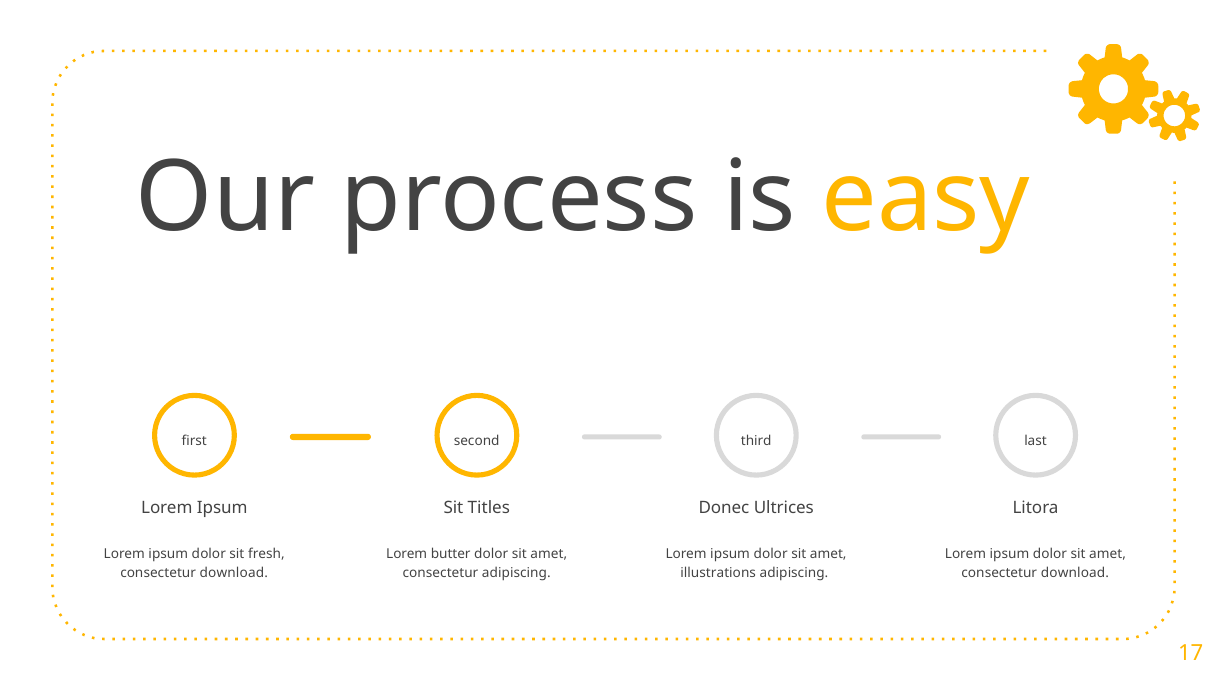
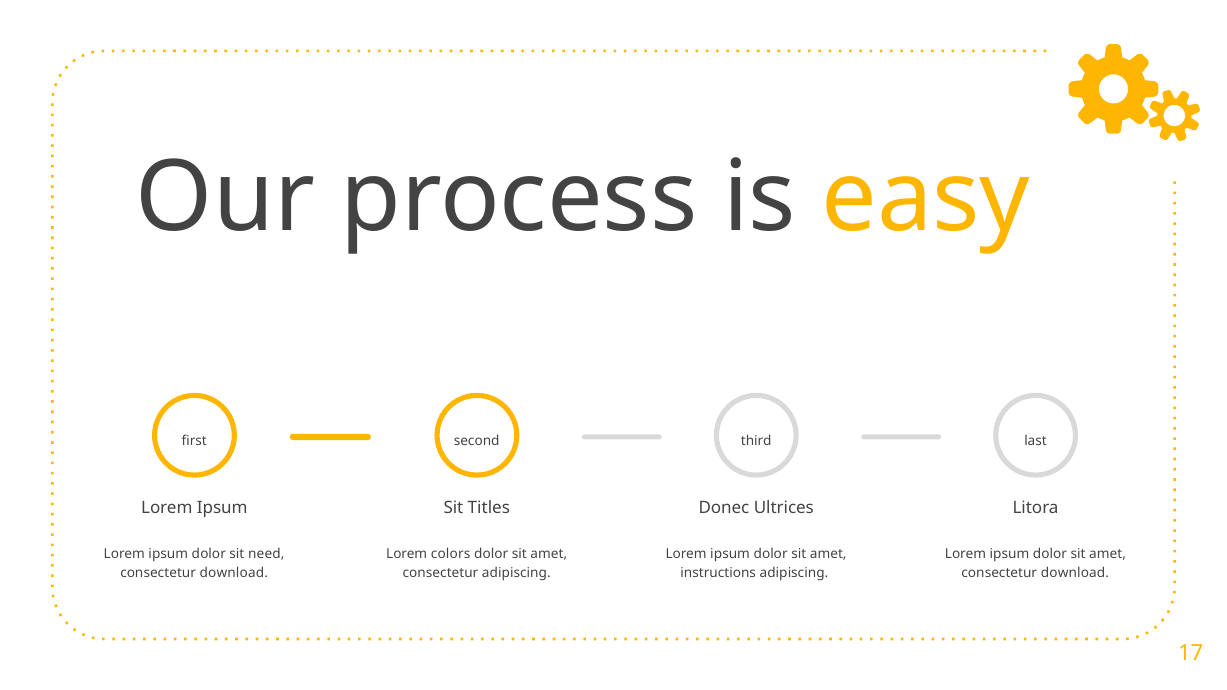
fresh: fresh -> need (266, 555)
butter: butter -> colors (451, 555)
illustrations: illustrations -> instructions (718, 573)
